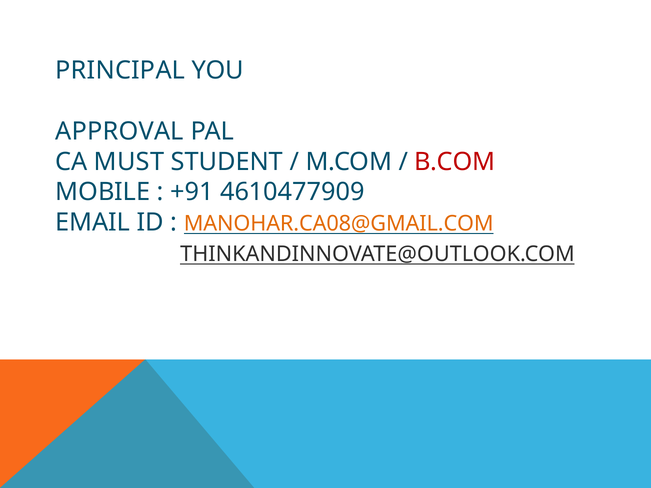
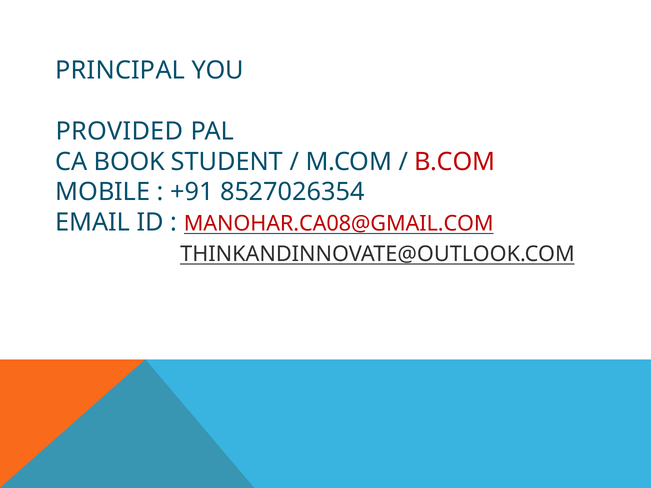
APPROVAL: APPROVAL -> PROVIDED (120, 131)
MUST: MUST -> BOOK (129, 162)
4610477909: 4610477909 -> 8527026354 (292, 192)
MANOHAR.CA08@GMAIL.COM colour: orange -> red (339, 224)
